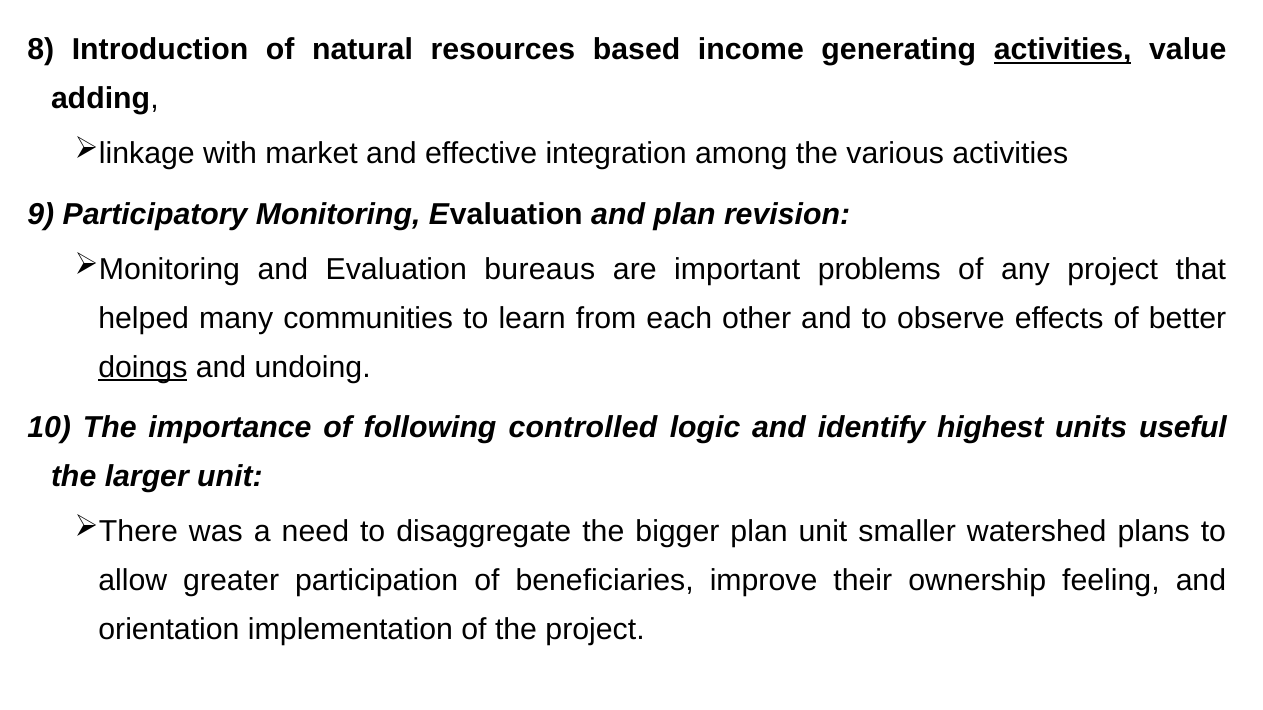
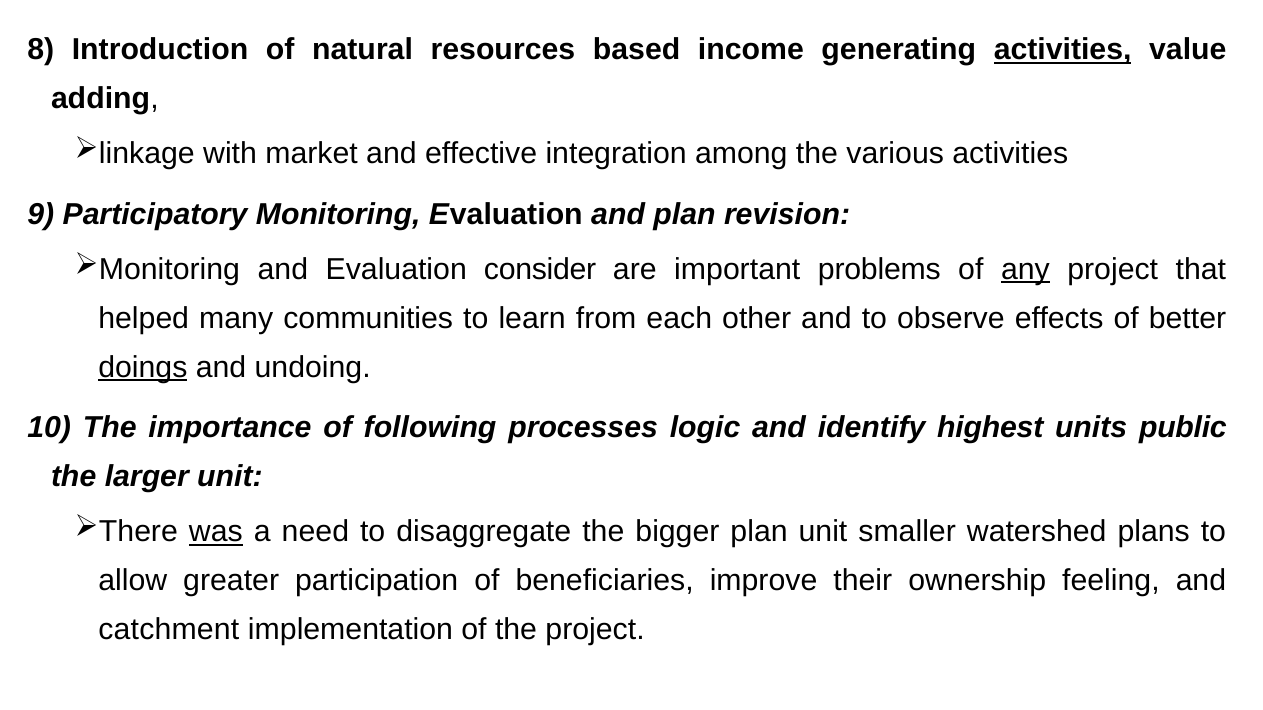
bureaus: bureaus -> consider (540, 269)
any underline: none -> present (1025, 269)
controlled: controlled -> processes (583, 428)
useful: useful -> public (1183, 428)
was underline: none -> present (216, 532)
orientation: orientation -> catchment (169, 630)
